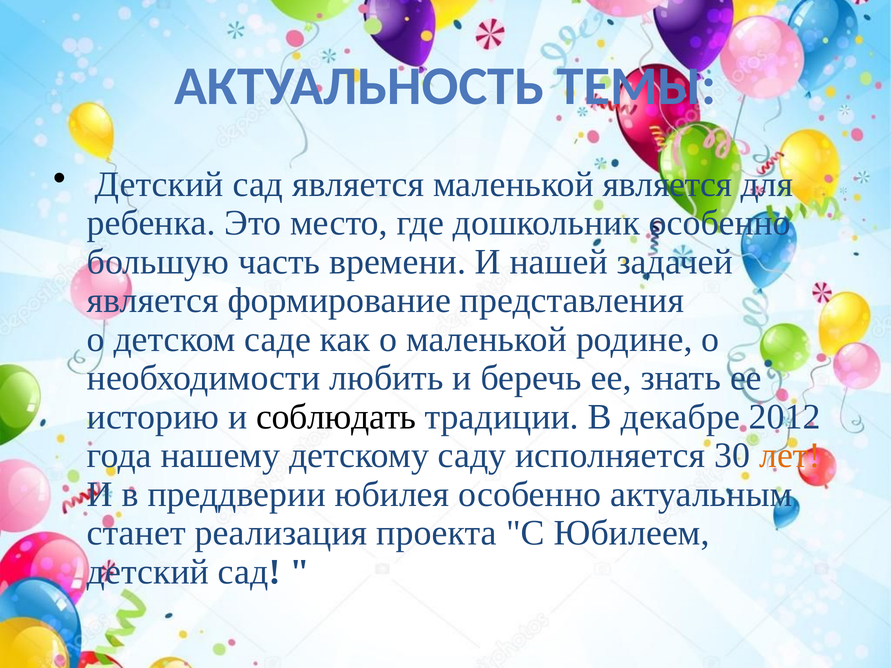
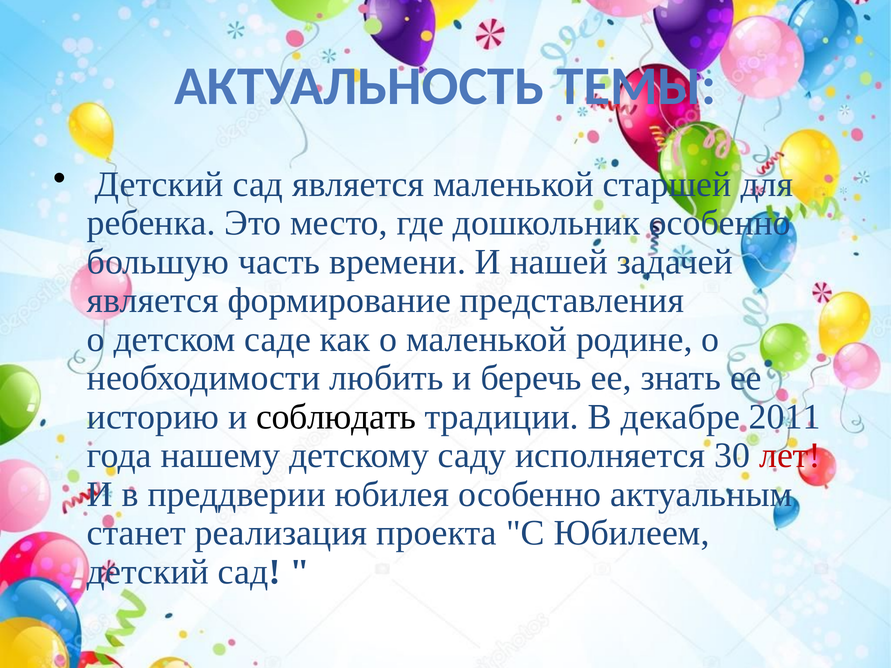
маленькой является: является -> старшей (667, 184)
2012: 2012 -> 2011 (785, 417)
лет colour: orange -> red (790, 456)
